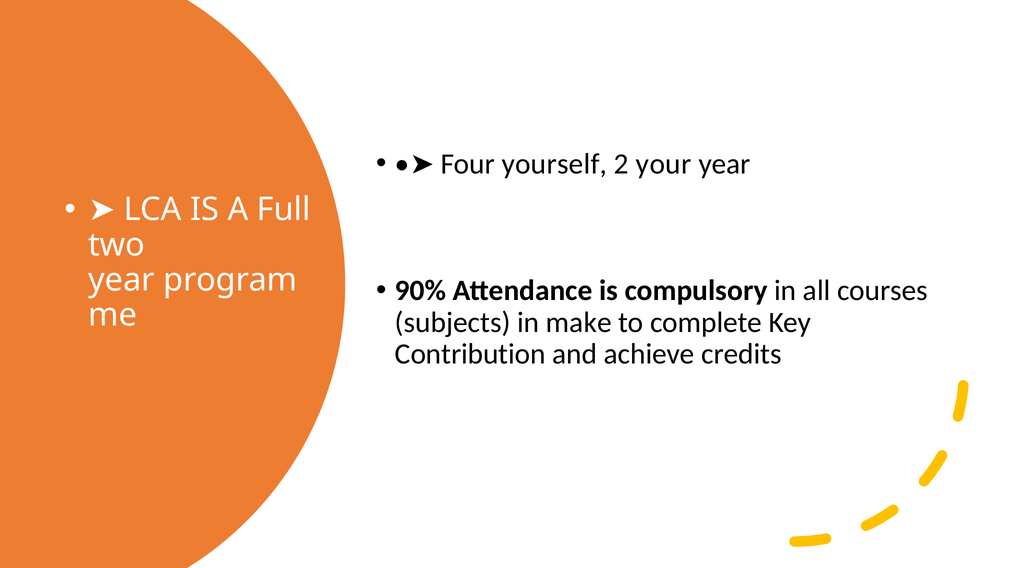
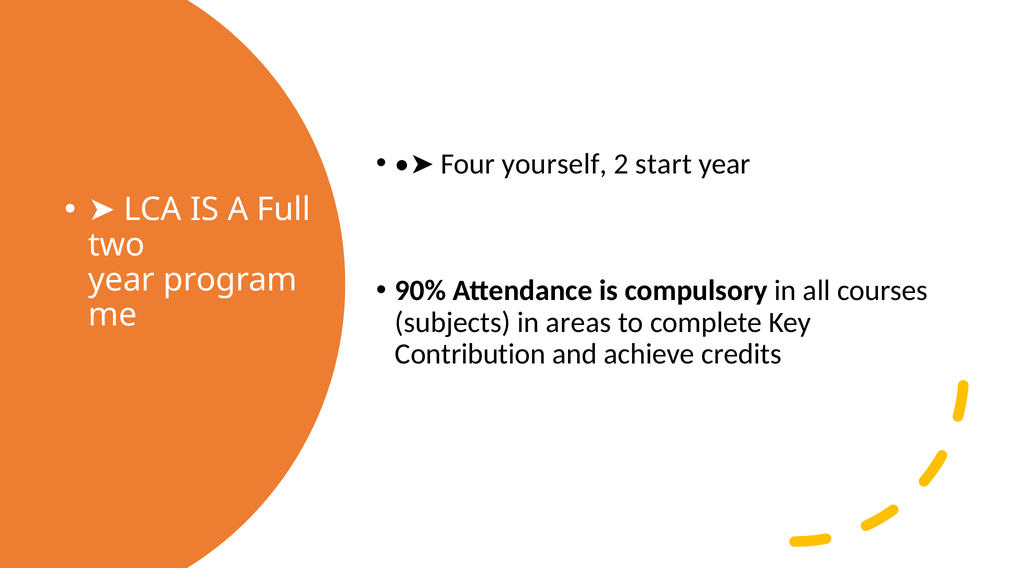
your: your -> start (664, 164)
make: make -> areas (579, 322)
